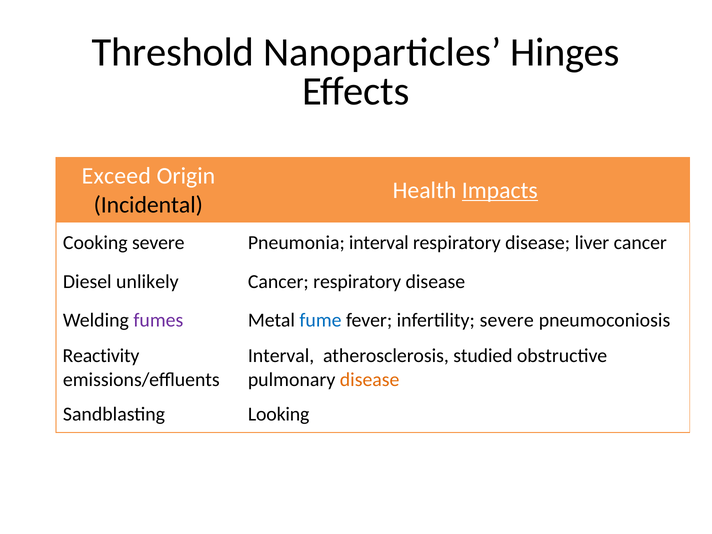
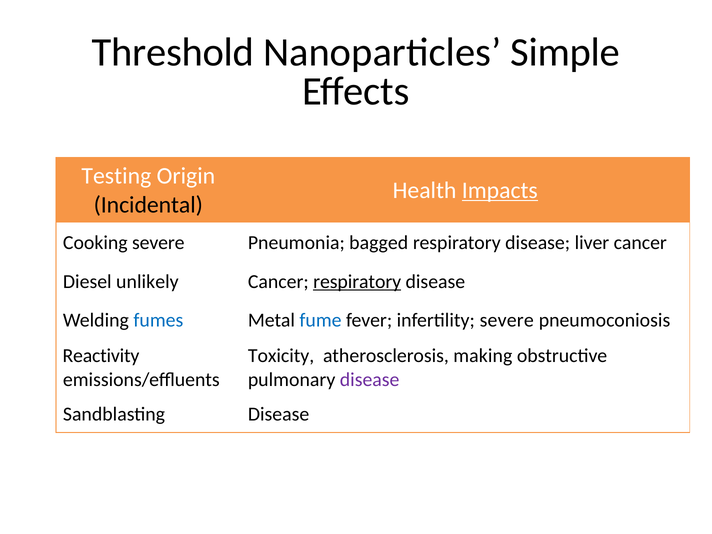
Hinges: Hinges -> Simple (565, 52)
Exceed: Exceed -> Testing (116, 176)
Pneumonia interval: interval -> bagged (379, 243)
respiratory underline: none -> present (357, 282)
fumes colour: purple -> blue (158, 320)
Interval: Interval -> Toxicity (281, 356)
studied: studied -> making (483, 356)
disease colour: orange -> purple (370, 380)
Sandblasting Looking: Looking -> Disease (279, 414)
